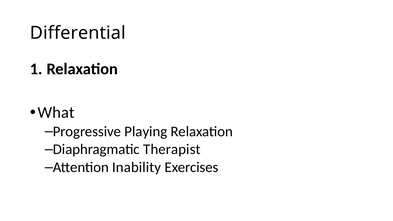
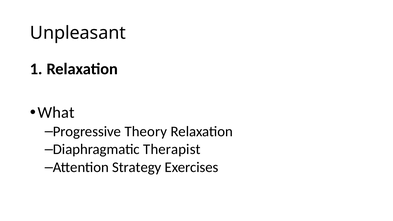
Differential: Differential -> Unpleasant (78, 33)
Playing: Playing -> Theory (146, 131)
Inability: Inability -> Strategy (137, 167)
